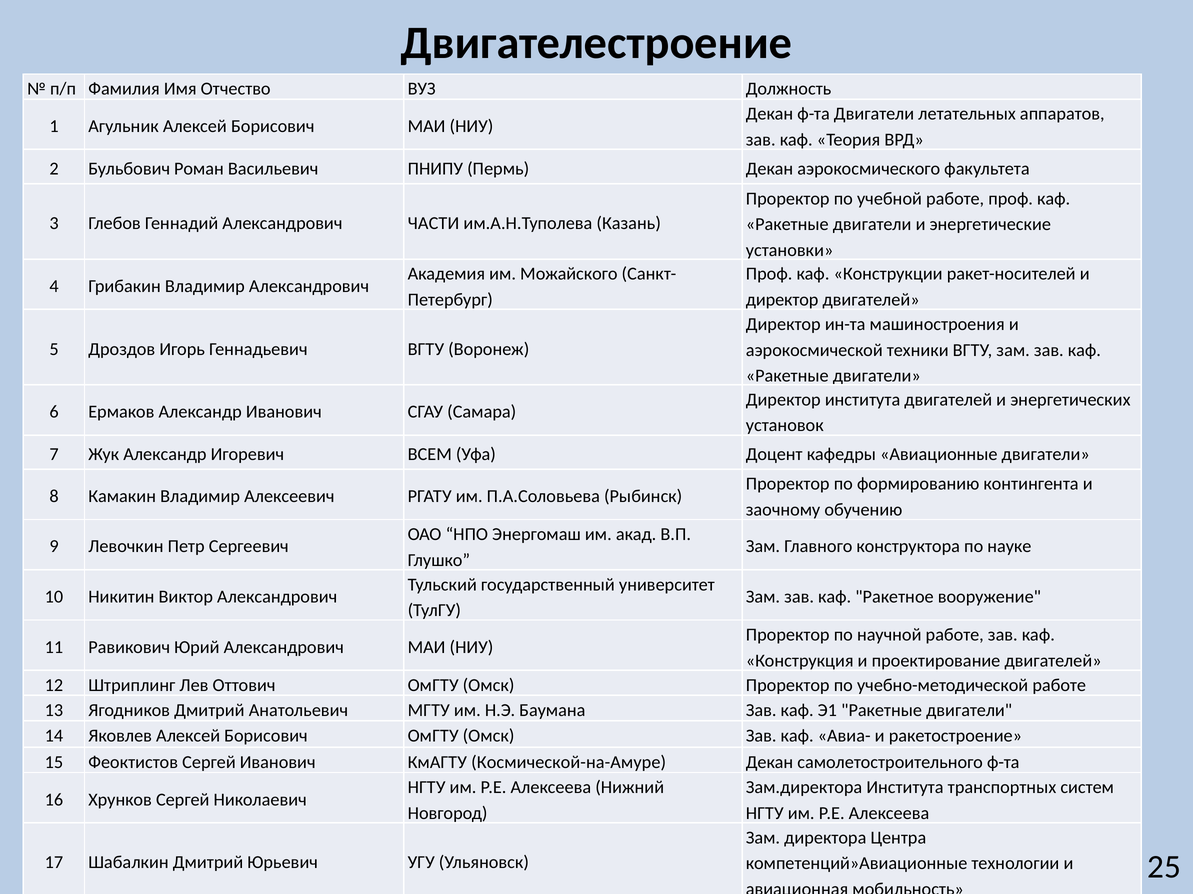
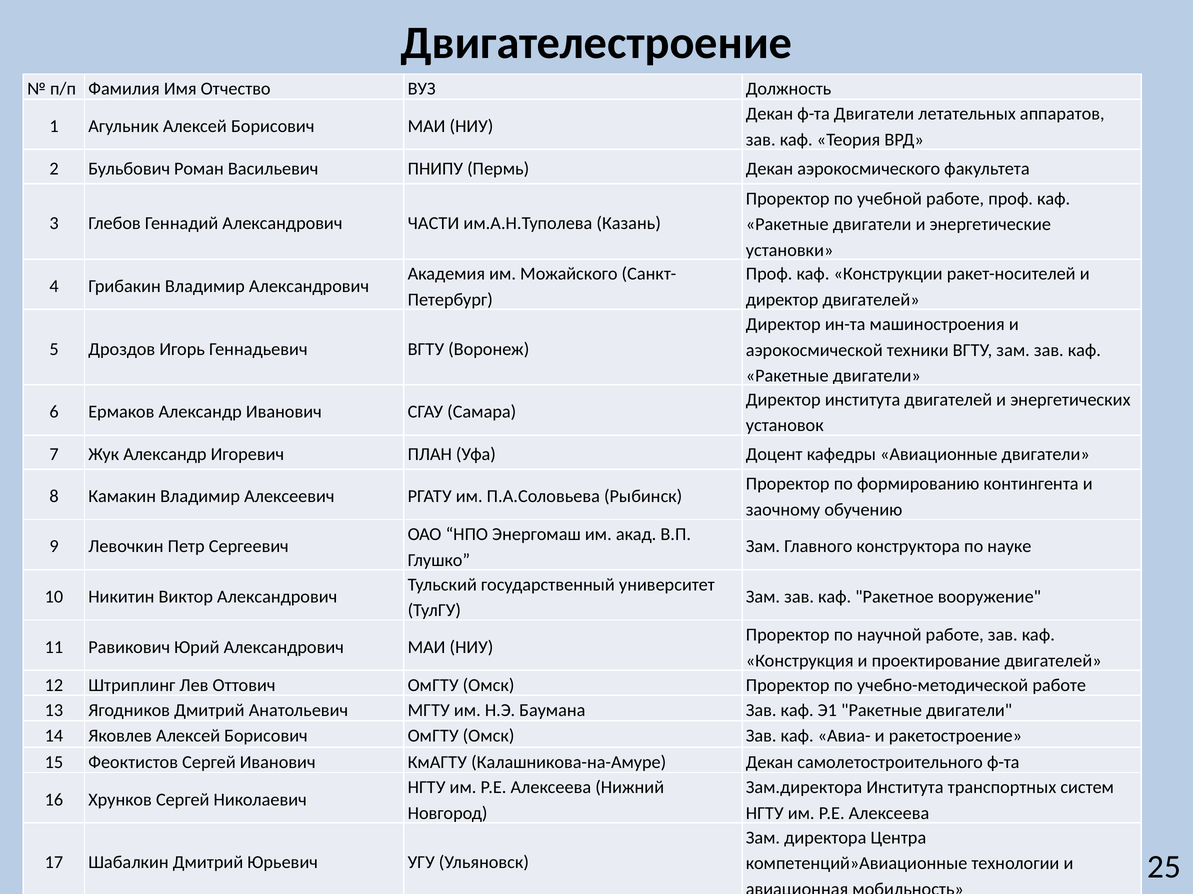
ВСЕМ: ВСЕМ -> ПЛАН (430, 454)
Космической-на-Амуре: Космической-на-Амуре -> Калашникова-на-Амуре (569, 763)
